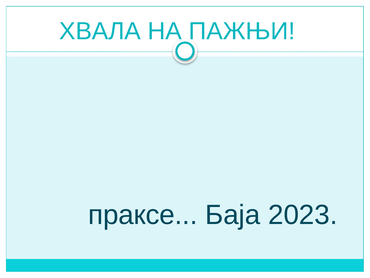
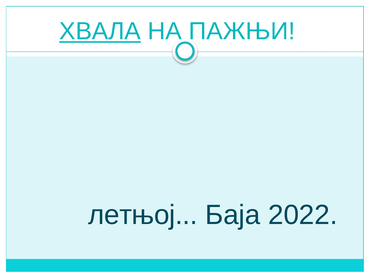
ХВАЛА underline: none -> present (100, 31)
праксе: праксе -> летњој (143, 215)
2023: 2023 -> 2022 (303, 215)
